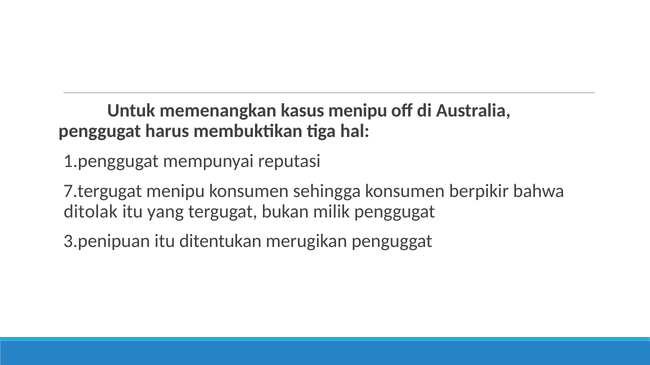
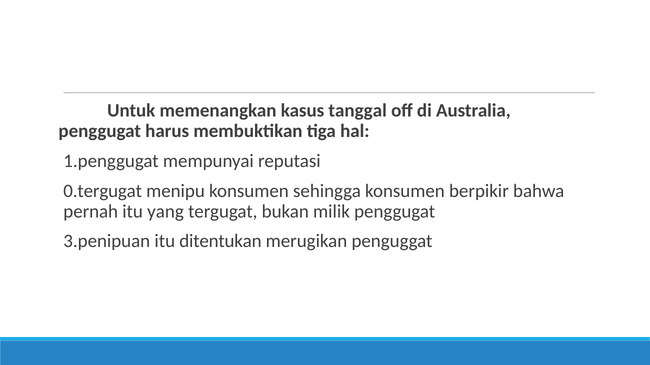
kasus menipu: menipu -> tanggal (358, 111)
7.tergugat: 7.tergugat -> 0.tergugat (103, 191)
ditolak: ditolak -> pernah (91, 212)
